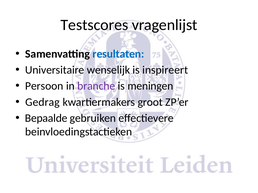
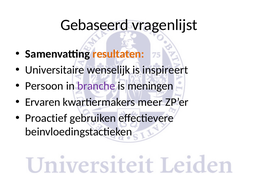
Testscores: Testscores -> Gebaseerd (94, 25)
resultaten colour: blue -> orange (118, 54)
Gedrag: Gedrag -> Ervaren (43, 102)
groot: groot -> meer (150, 102)
Bepaalde: Bepaalde -> Proactief (46, 118)
